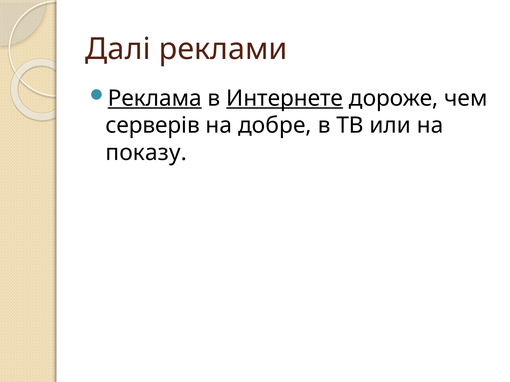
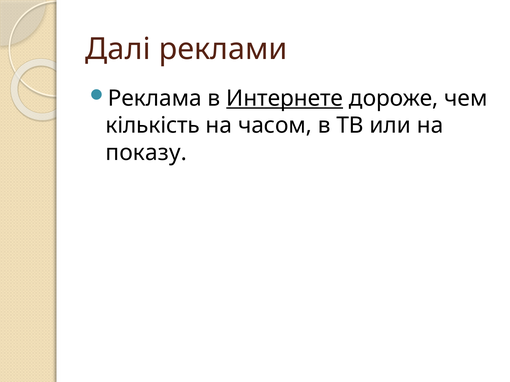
Реклама underline: present -> none (155, 98)
серверів: серверів -> кількість (153, 126)
добре: добре -> часом (275, 126)
